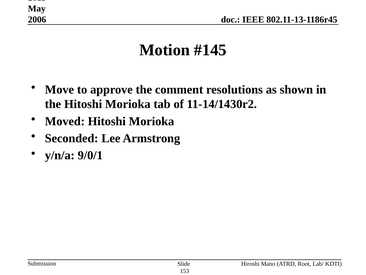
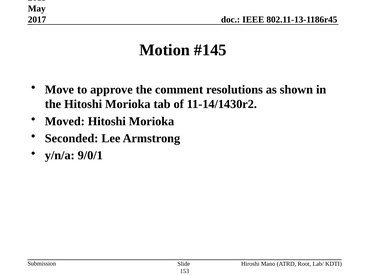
2006: 2006 -> 2017 (37, 20)
